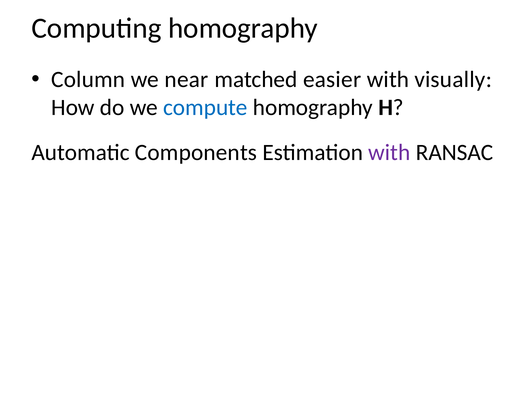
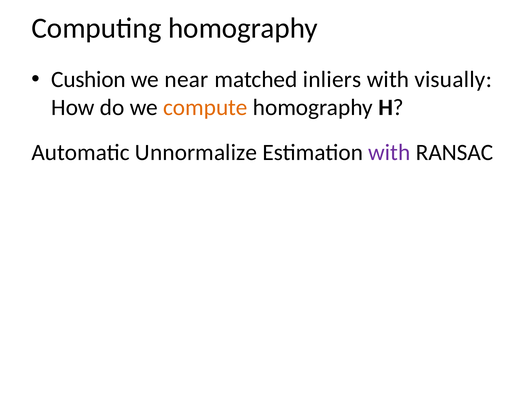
Column: Column -> Cushion (88, 80)
easier: easier -> inliers (332, 80)
compute colour: blue -> orange (205, 108)
Components: Components -> Unnormalize (196, 152)
